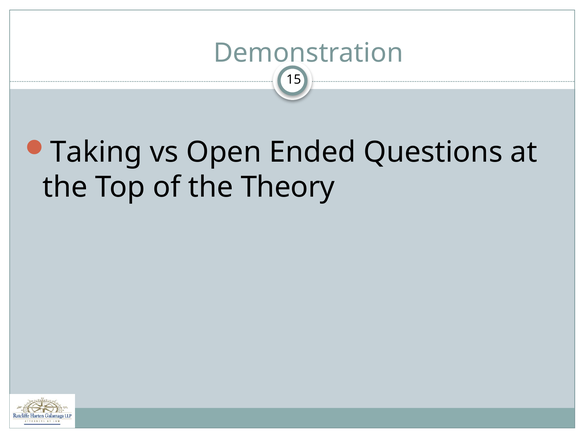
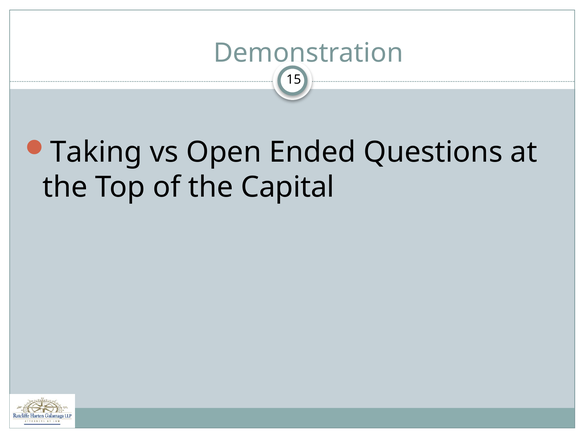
Theory: Theory -> Capital (288, 188)
